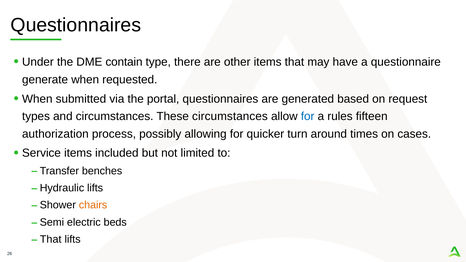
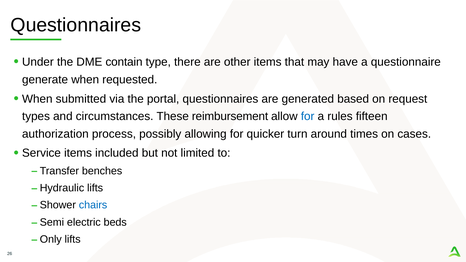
These circumstances: circumstances -> reimbursement (230, 116)
chairs colour: orange -> blue (93, 205)
That: That -> Only (51, 240)
